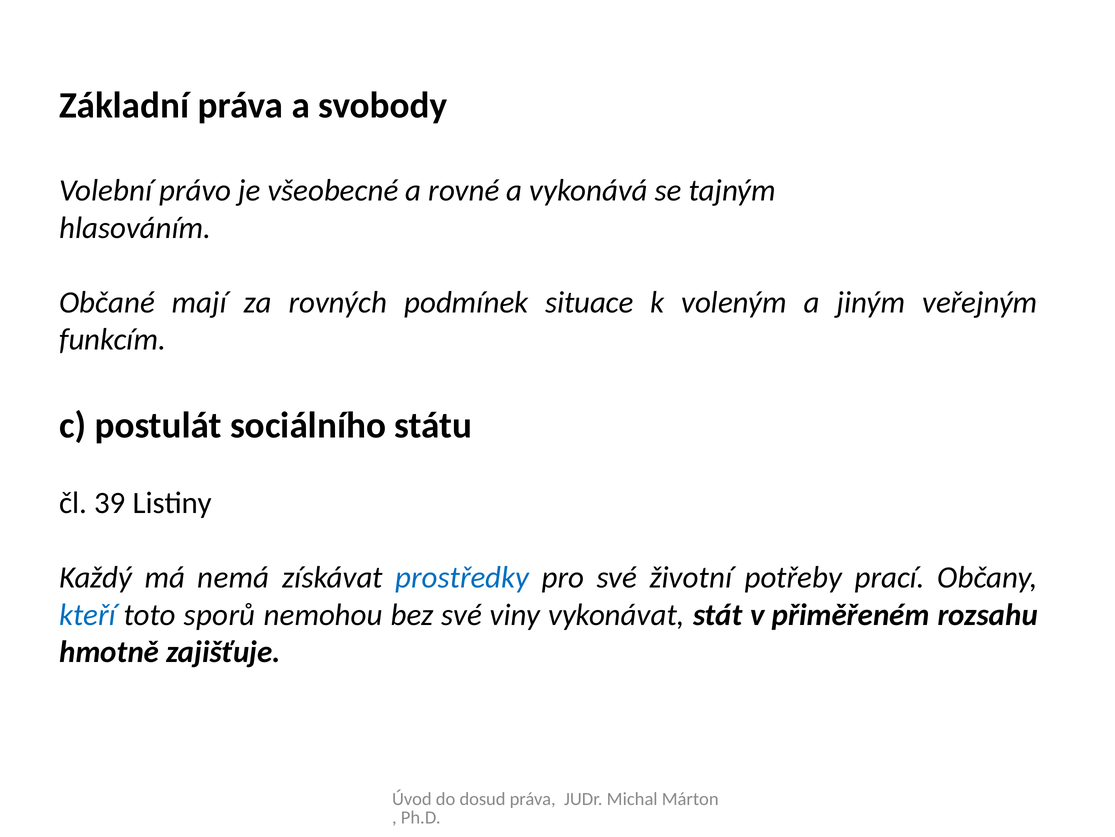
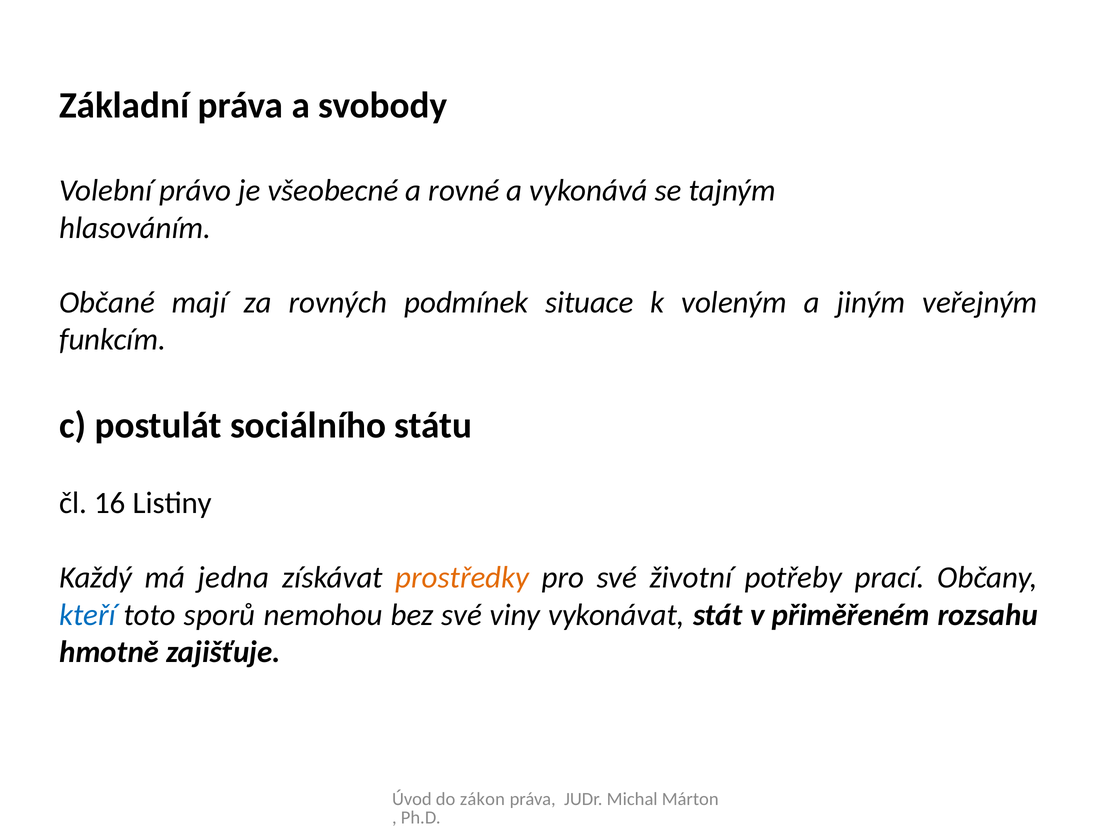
39: 39 -> 16 (110, 503)
nemá: nemá -> jedna (233, 577)
prostředky colour: blue -> orange (462, 577)
dosud: dosud -> zákon (482, 798)
